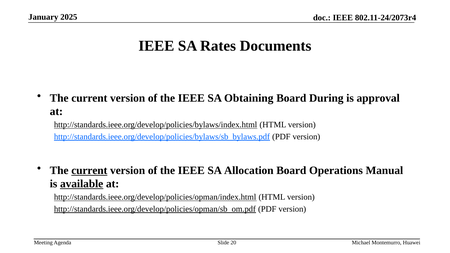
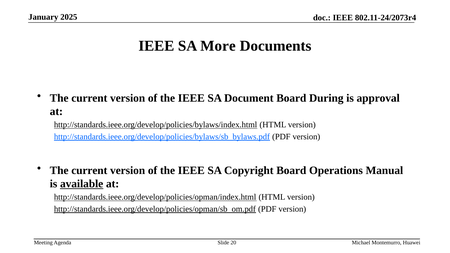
Rates: Rates -> More (218, 46)
Obtaining: Obtaining -> Document (249, 98)
current underline: present -> none (89, 170)
Allocation: Allocation -> Copyright (249, 170)
